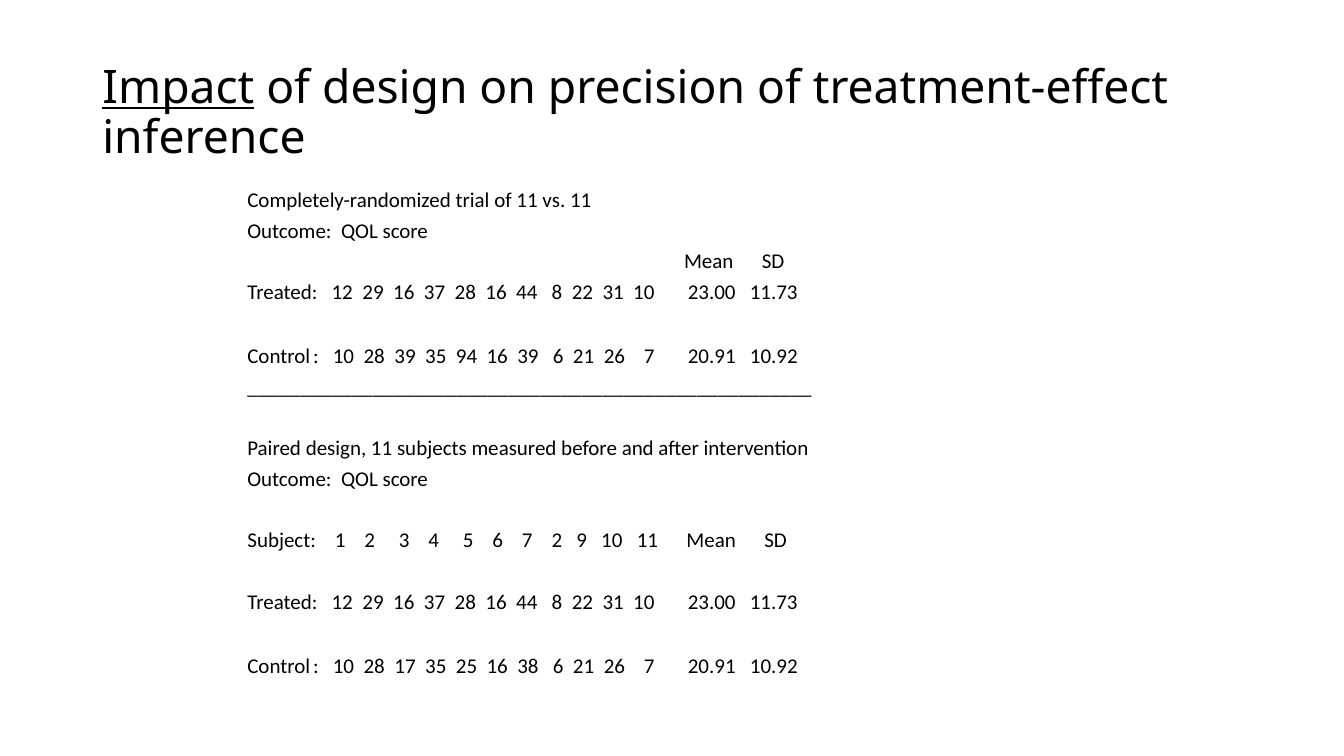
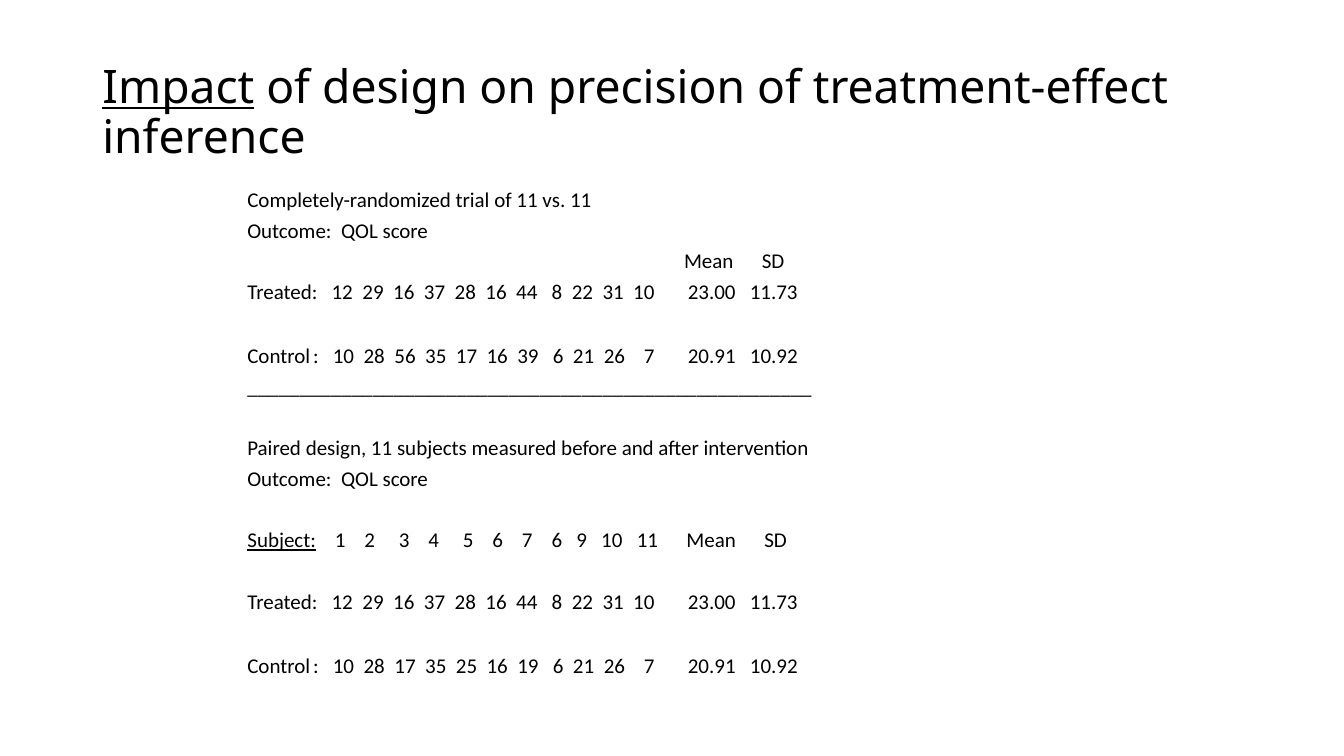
28 39: 39 -> 56 (405, 356)
35 94: 94 -> 17 (467, 356)
Subject underline: none -> present (282, 541)
7 2: 2 -> 6 (557, 541)
38: 38 -> 19 (528, 666)
